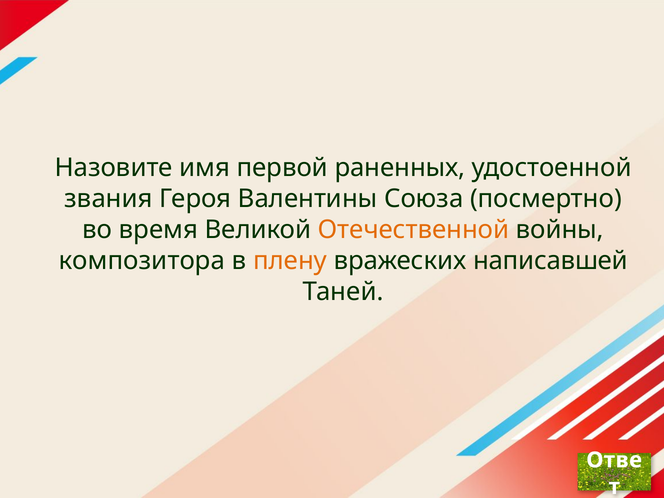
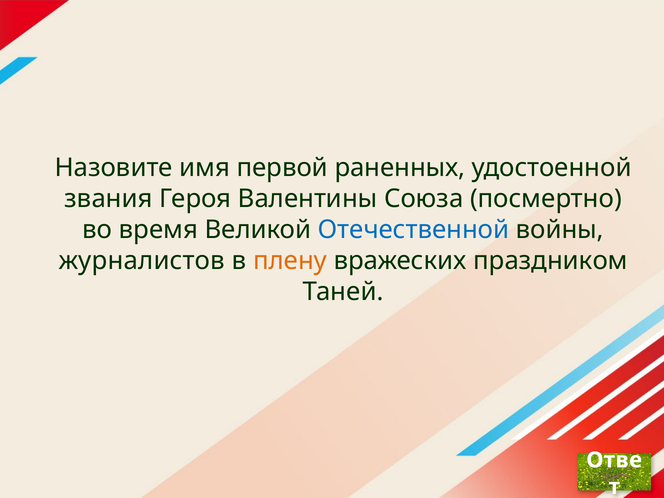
Отечественной colour: orange -> blue (414, 230)
композитора: композитора -> журналистов (142, 261)
написавшей: написавшей -> праздником (551, 261)
